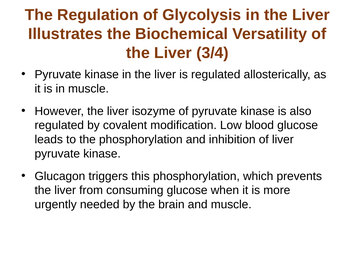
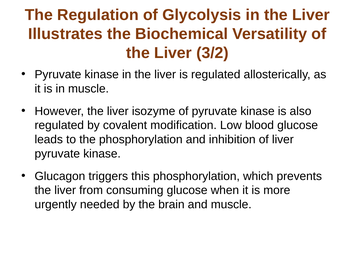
3/4: 3/4 -> 3/2 (212, 53)
